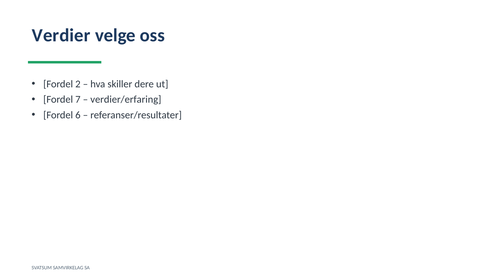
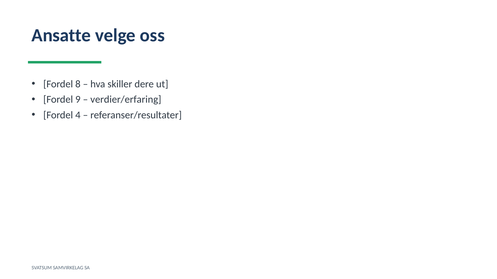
Verdier: Verdier -> Ansatte (61, 35)
2: 2 -> 8 (78, 84)
7: 7 -> 9 (78, 100)
6: 6 -> 4 (78, 115)
